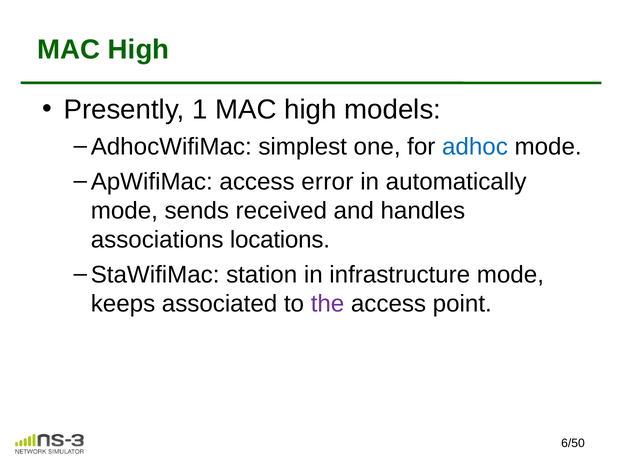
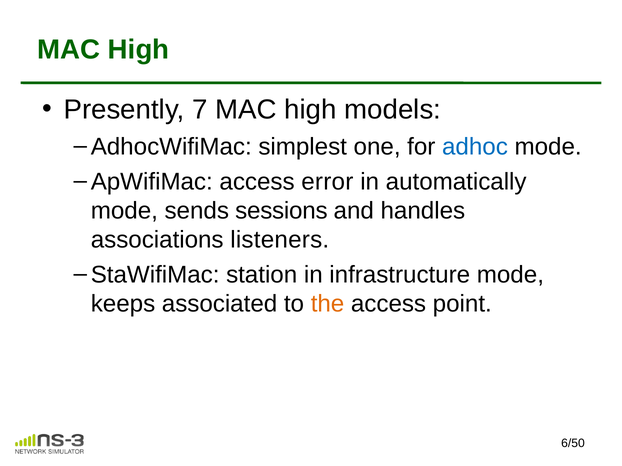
1: 1 -> 7 (200, 110)
received: received -> sessions (281, 211)
locations: locations -> listeners (280, 240)
the colour: purple -> orange (328, 304)
